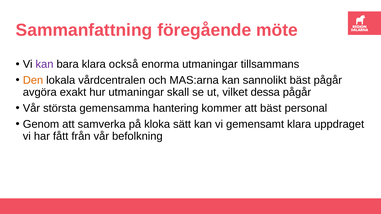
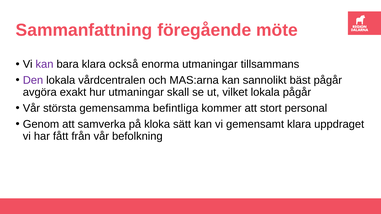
Den colour: orange -> purple (33, 80)
vilket dessa: dessa -> lokala (265, 92)
hantering: hantering -> befintliga (176, 108)
att bäst: bäst -> stort (271, 108)
